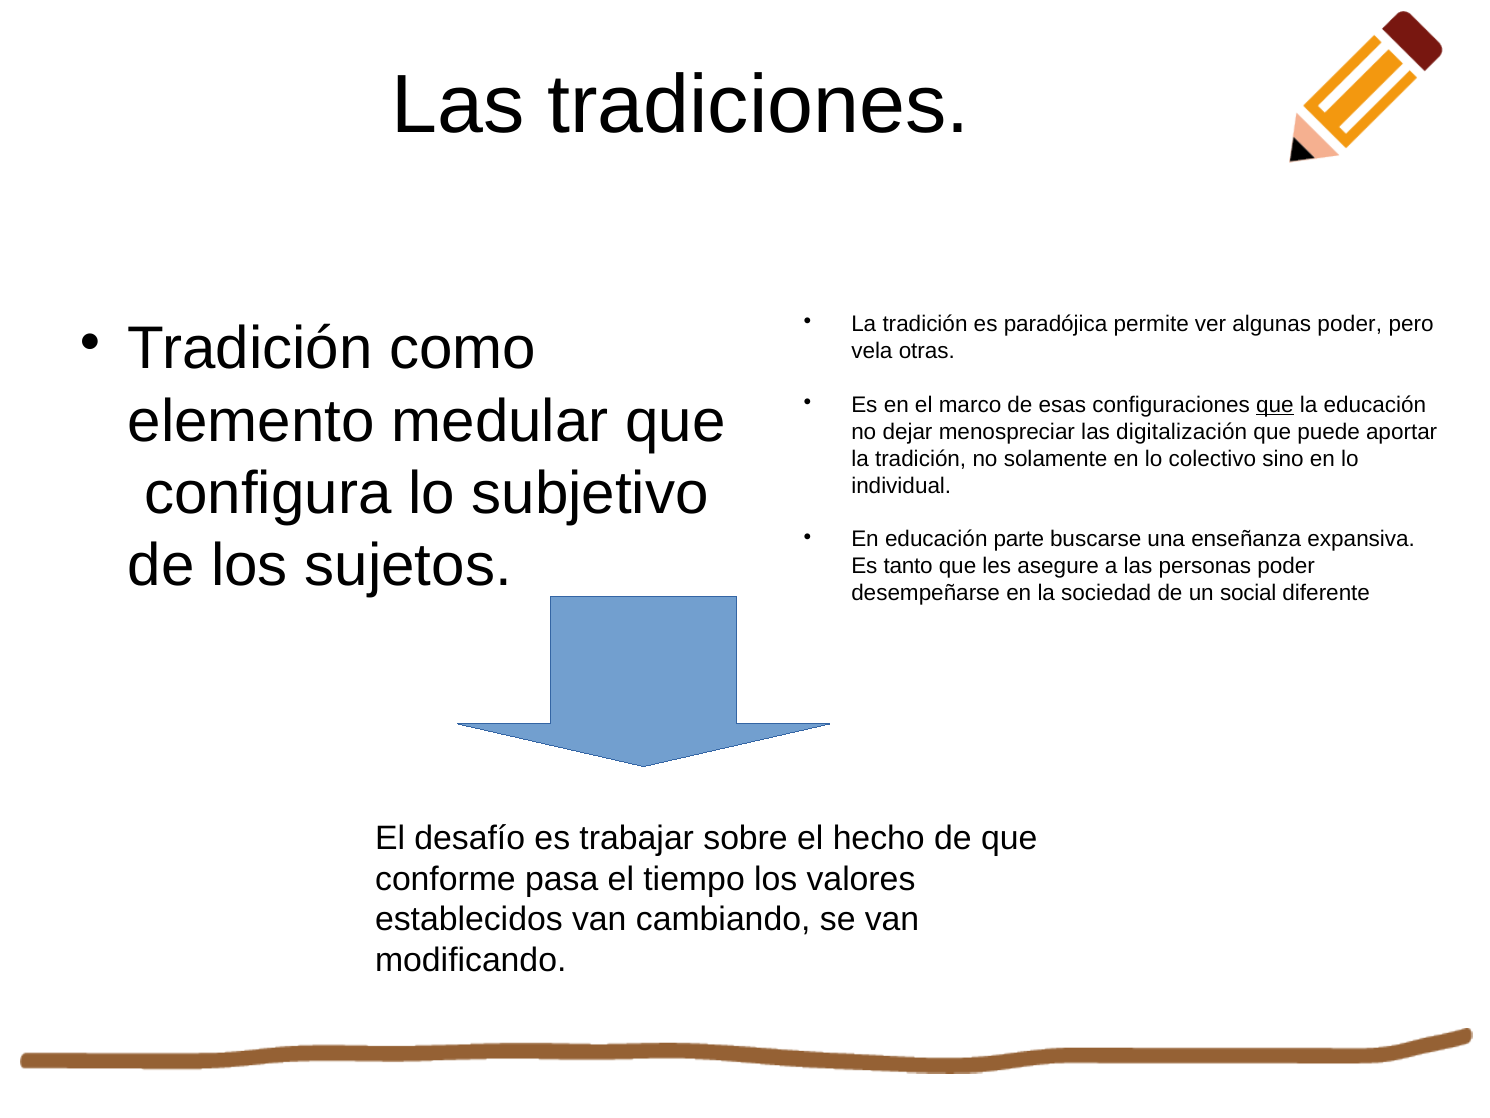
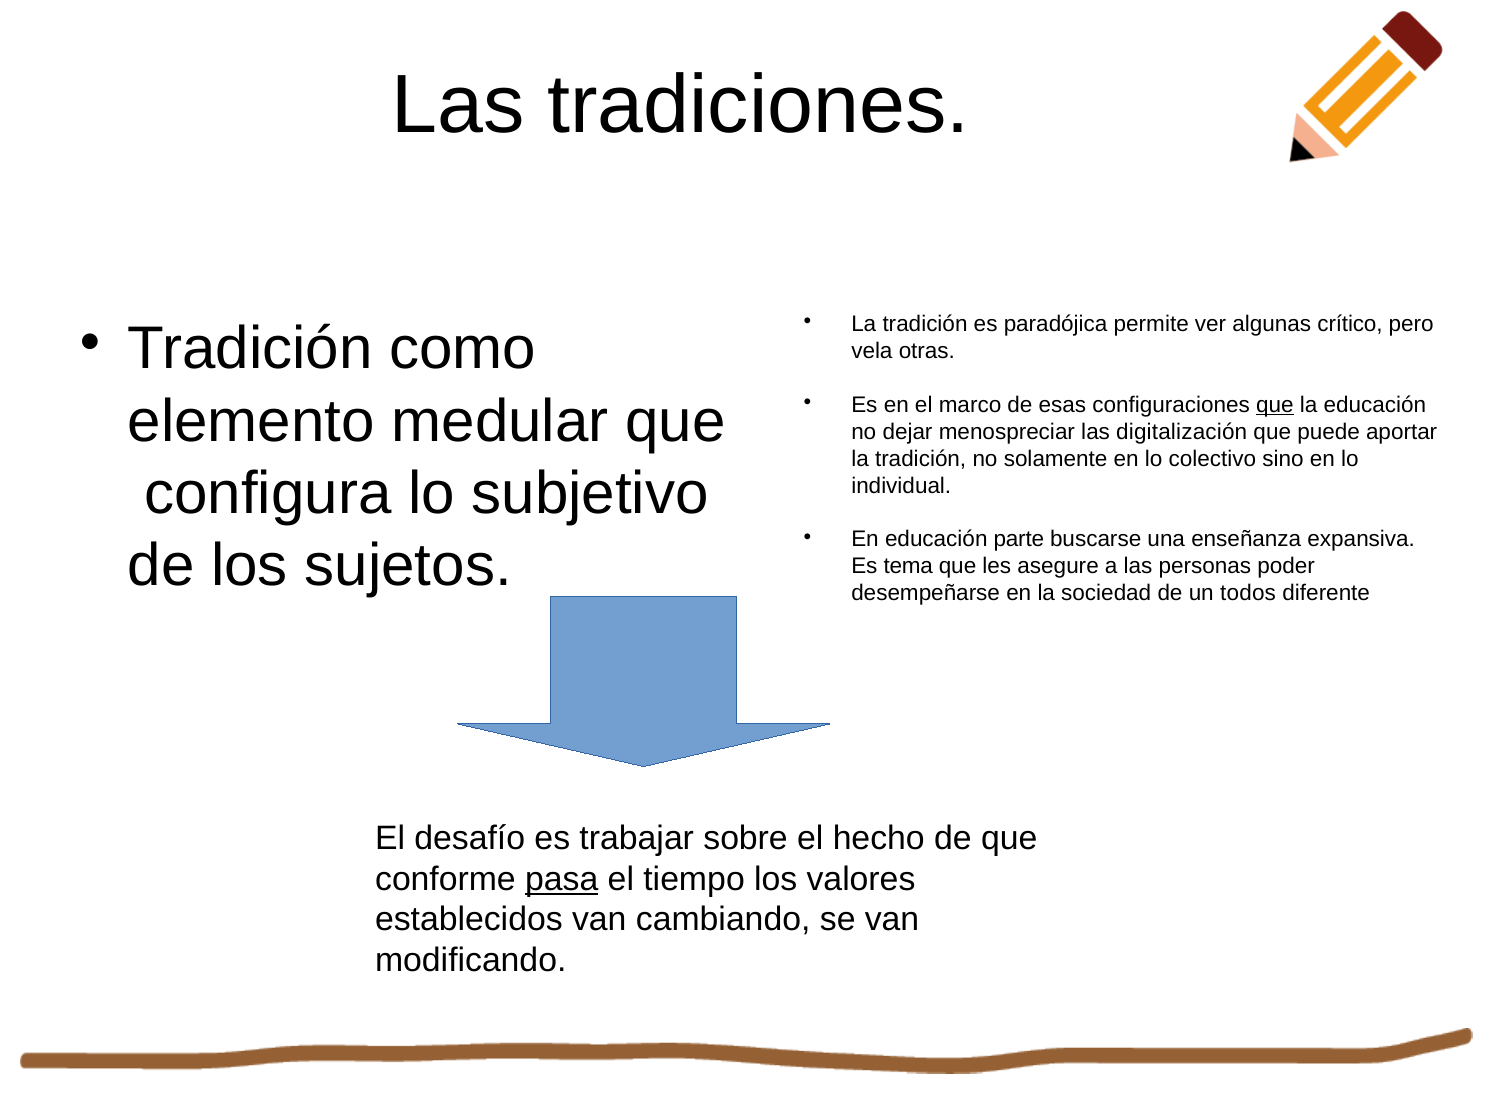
algunas poder: poder -> crítico (1350, 324)
tanto: tanto -> tema (908, 566)
social: social -> todos (1248, 593)
pasa underline: none -> present (562, 879)
